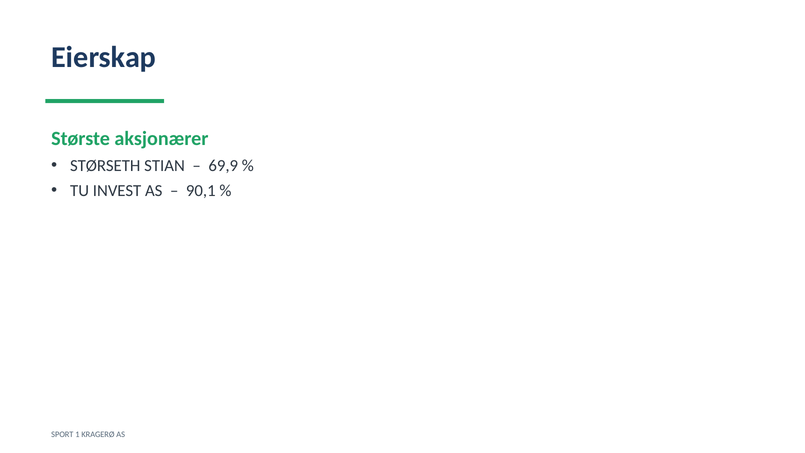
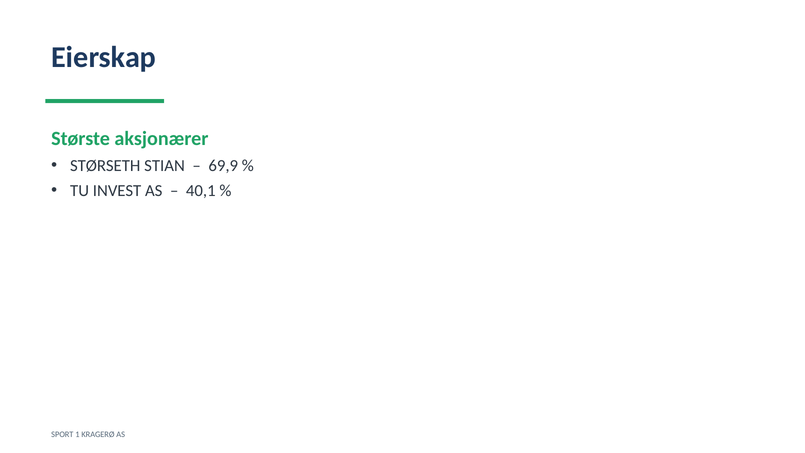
90,1: 90,1 -> 40,1 (201, 191)
